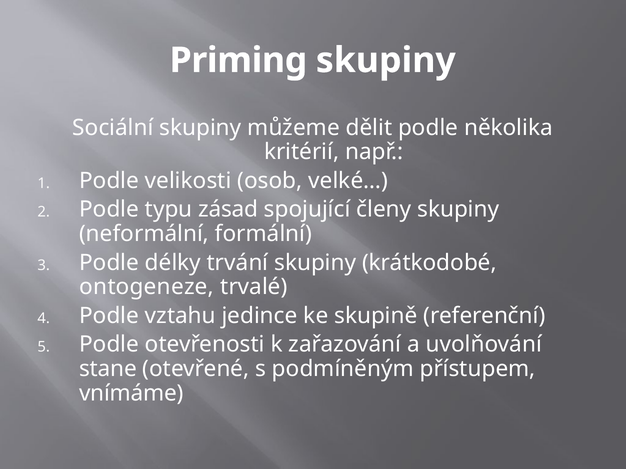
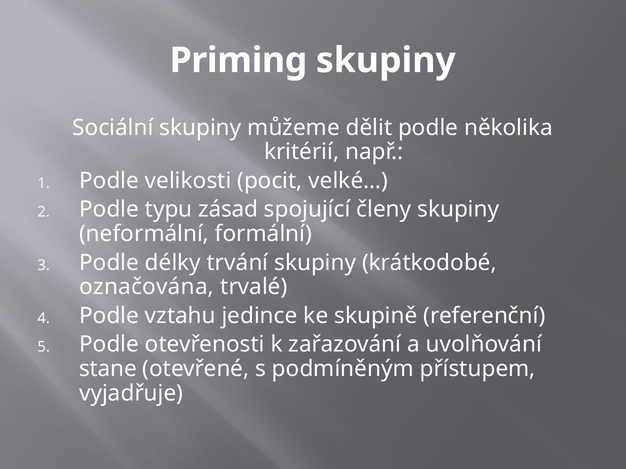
osob: osob -> pocit (270, 181)
ontogeneze: ontogeneze -> označována (147, 287)
vnímáme: vnímáme -> vyjadřuje (131, 394)
